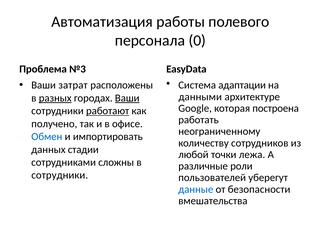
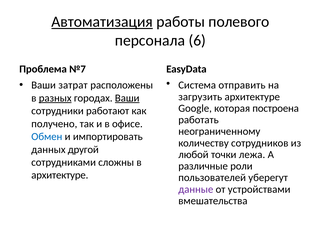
Автоматизация underline: none -> present (102, 22)
0: 0 -> 6 (197, 40)
№3: №3 -> №7 (78, 69)
адаптации: адаптации -> отправить (242, 85)
данными: данными -> загрузить (200, 97)
работают underline: present -> none (108, 111)
стадии: стадии -> другой (83, 149)
сотрудники: сотрудники -> архитектуре (60, 175)
данные colour: blue -> purple (196, 189)
безопасности: безопасности -> устройствами (259, 189)
